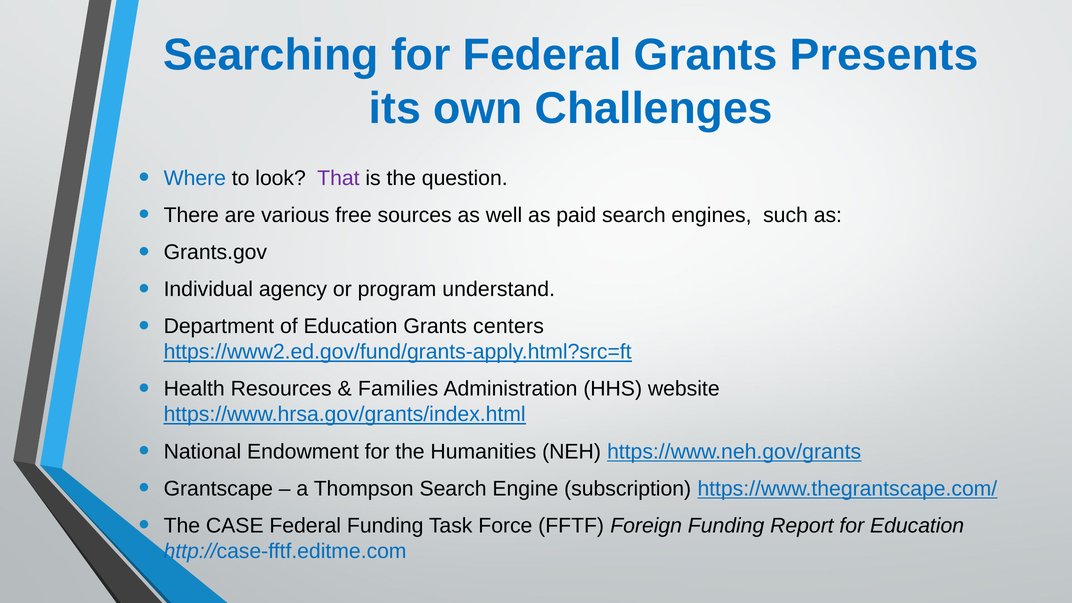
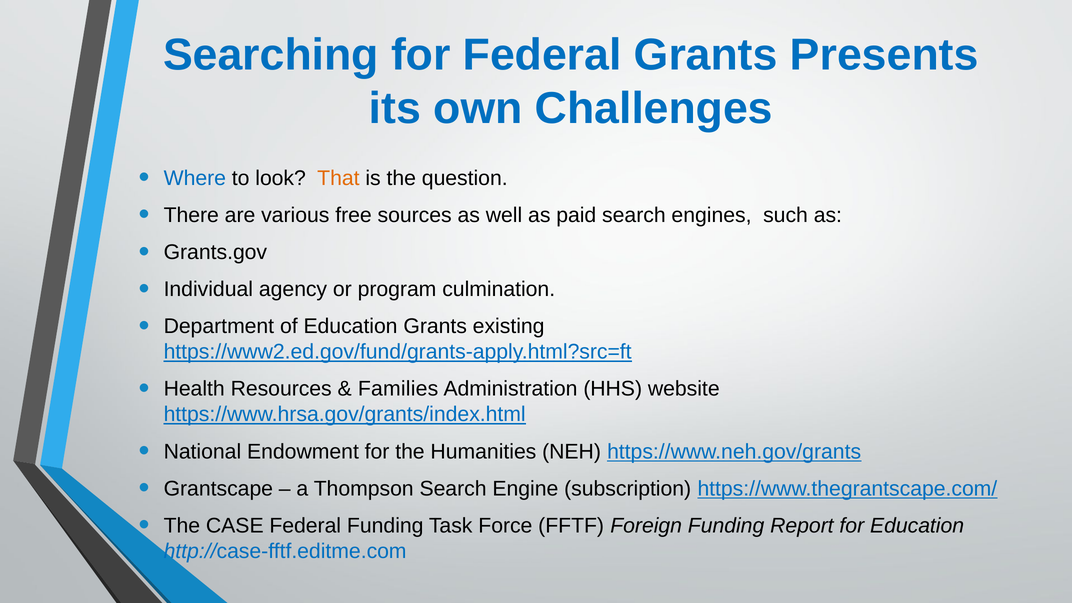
That colour: purple -> orange (338, 178)
understand: understand -> culmination (499, 289)
centers: centers -> existing (509, 326)
